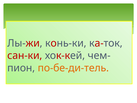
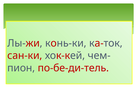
по-бе-ди-тель colour: orange -> red (73, 68)
